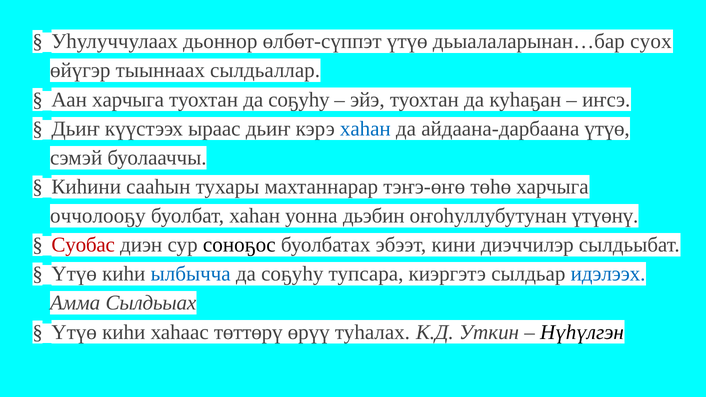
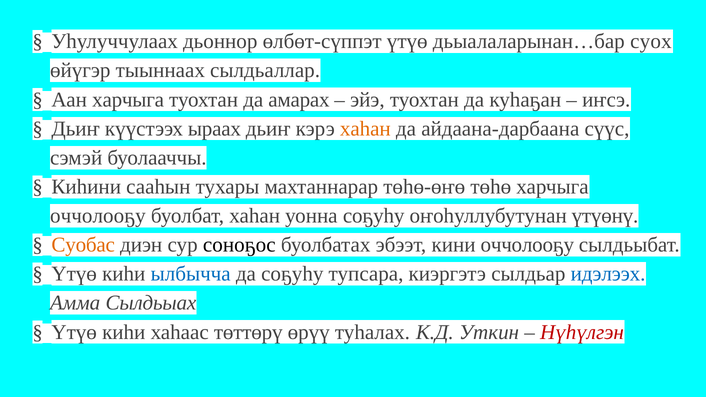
туохтан да соҕуһу: соҕуһу -> амарах (299, 100)
ыраас: ыраас -> ыраах (214, 129)
хаһан colour: blue -> orange (365, 129)
айдаана-дарбаана үтүө: үтүө -> сүүс (607, 129)
тэҥэ-өҥө: тэҥэ-өҥө -> төһө-өҥө (424, 187)
уонна дьэбин: дьэбин -> соҕуһу (374, 216)
Суобас colour: red -> orange (83, 245)
кини диэччилэр: диэччилэр -> оччолооҕу (527, 245)
Нүһүлгэн colour: black -> red (582, 332)
